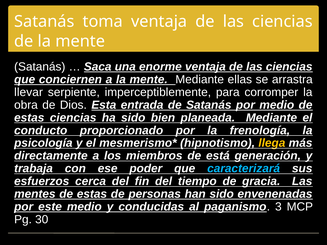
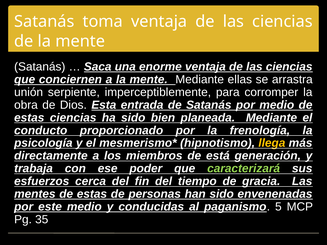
llevar: llevar -> unión (29, 92)
caracterizará colour: light blue -> light green (244, 169)
3: 3 -> 5 (278, 207)
30: 30 -> 35 (42, 220)
